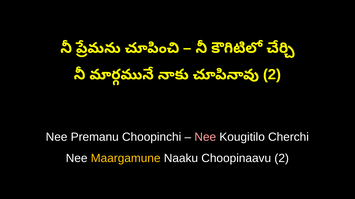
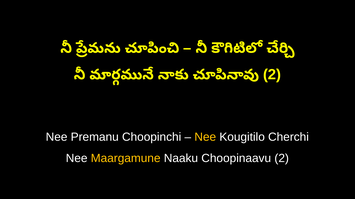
Nee colour: pink -> yellow (205, 137)
